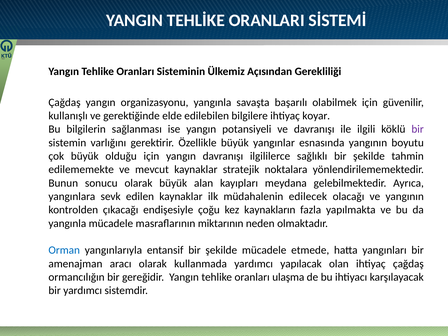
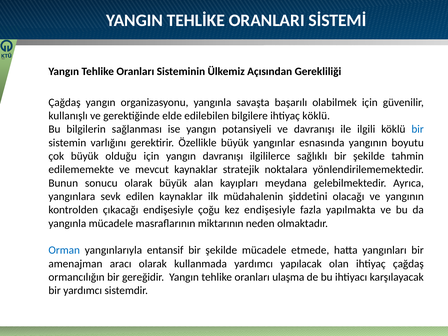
ihtiyaç koyar: koyar -> köklü (316, 116)
bir colour: purple -> blue (418, 129)
edilecek: edilecek -> şiddetini (308, 196)
kez kaynakların: kaynakların -> endişesiyle (270, 210)
